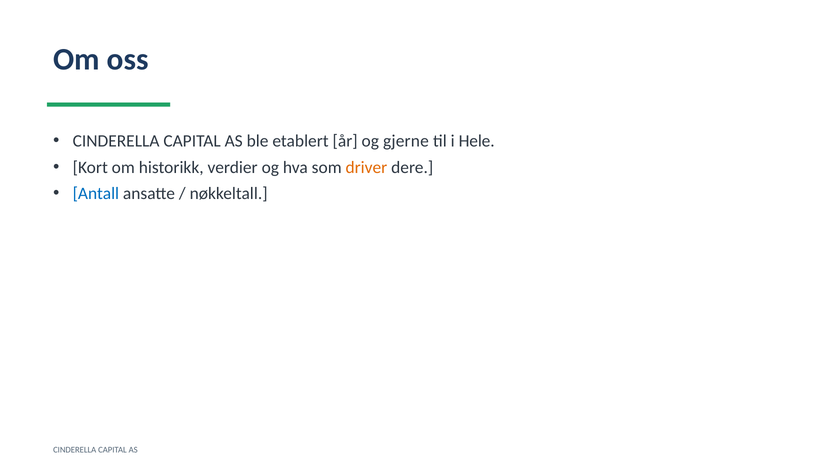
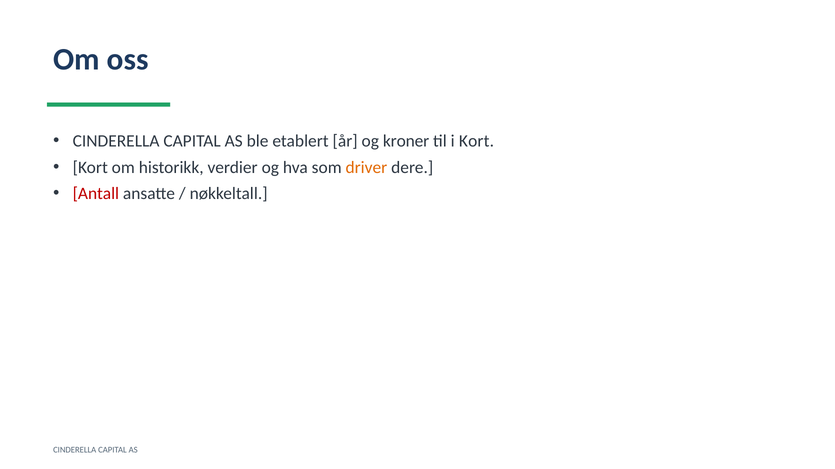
gjerne: gjerne -> kroner (406, 141)
i Hele: Hele -> Kort (476, 141)
Antall colour: blue -> red (96, 194)
